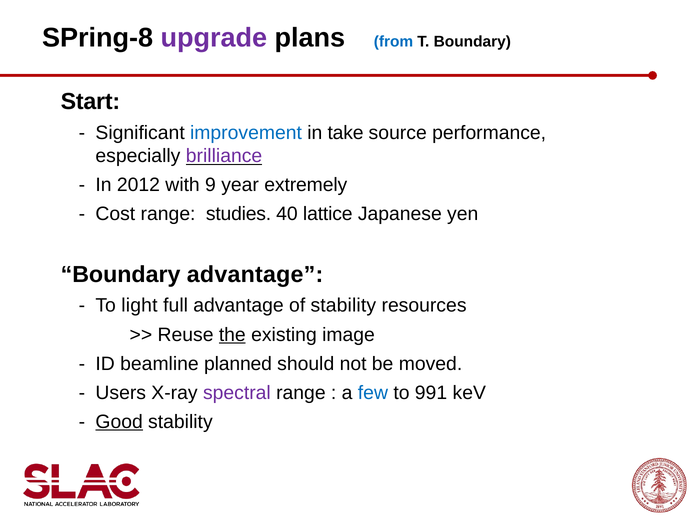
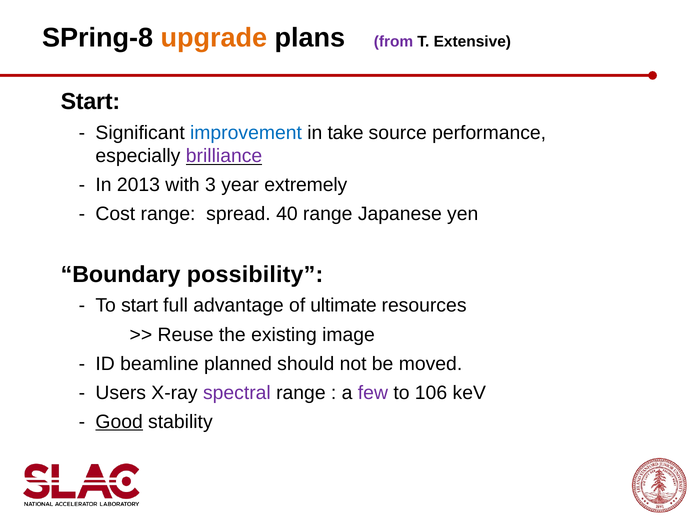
upgrade colour: purple -> orange (214, 38)
from colour: blue -> purple (393, 41)
T Boundary: Boundary -> Extensive (472, 41)
2012: 2012 -> 2013 (138, 185)
9: 9 -> 3 (210, 185)
studies: studies -> spread (238, 214)
40 lattice: lattice -> range (328, 214)
Boundary advantage: advantage -> possibility (255, 275)
To light: light -> start (140, 306)
of stability: stability -> ultimate (343, 306)
the underline: present -> none (232, 335)
few colour: blue -> purple (373, 393)
991: 991 -> 106 (431, 393)
